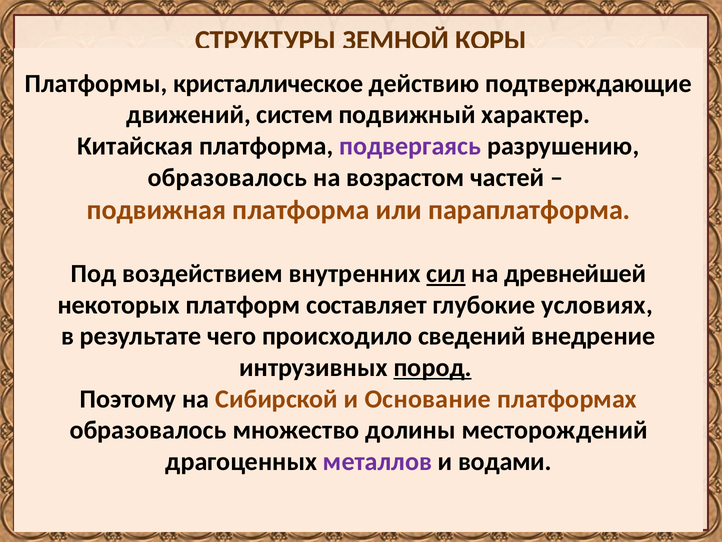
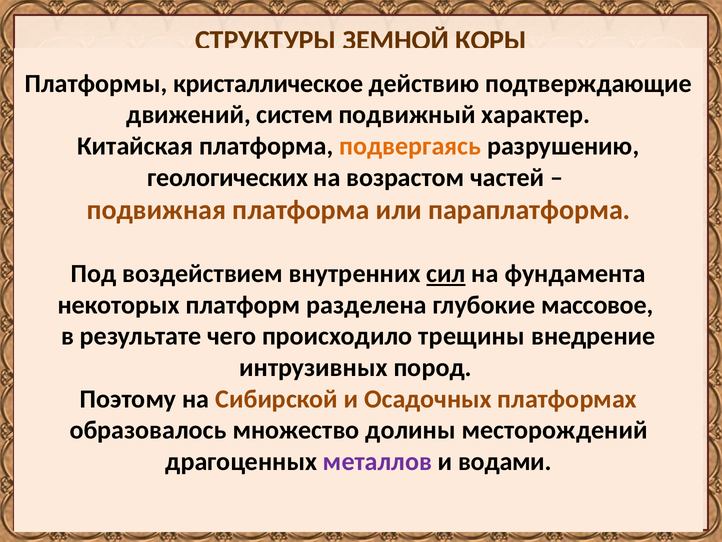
подвергаясь colour: purple -> orange (410, 146)
образовалось: образовалось -> геологических (228, 177)
на древнейшей: древнейшей -> фундамента (575, 274)
составляет: составляет -> разделена (366, 305)
условиях: условиях -> массовое (597, 305)
сведений: сведений -> трещины (472, 336)
пород underline: present -> none (433, 367)
и Основание: Основание -> Осадочных (428, 399)
